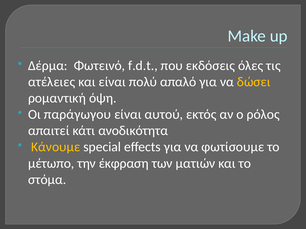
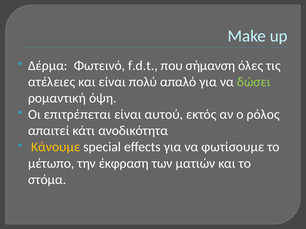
εκδόσεις: εκδόσεις -> σήμανση (210, 66)
δώσει colour: yellow -> light green (254, 82)
παράγωγου: παράγωγου -> επιτρέπεται (77, 115)
